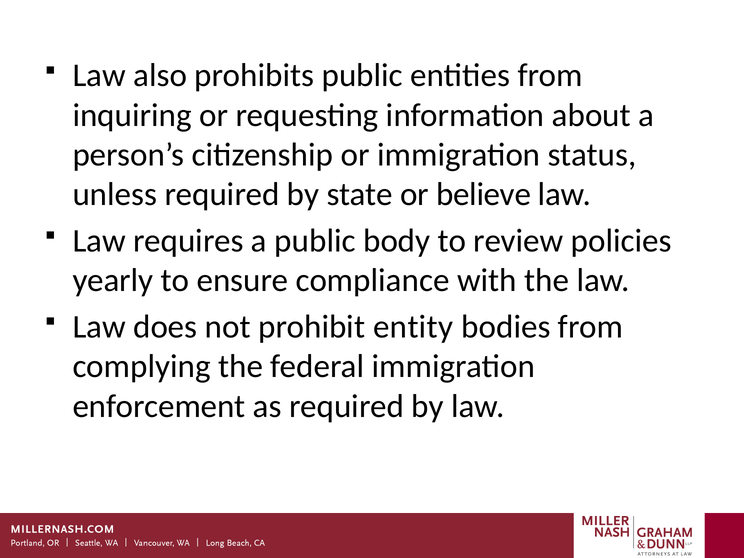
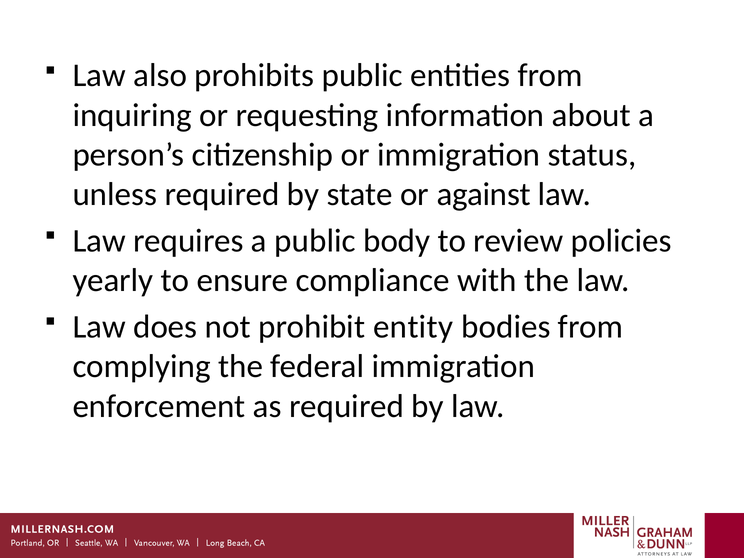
believe: believe -> against (484, 195)
